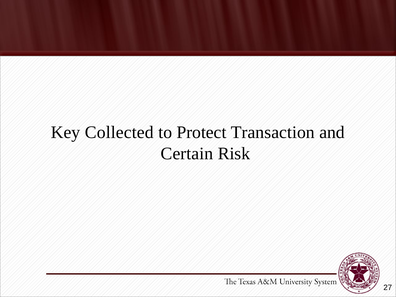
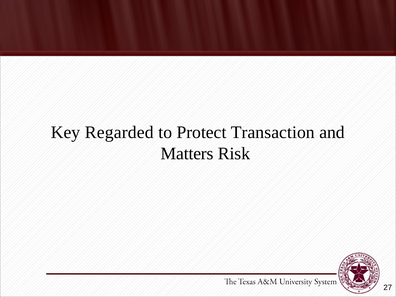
Collected: Collected -> Regarded (119, 132)
Certain: Certain -> Matters (187, 153)
